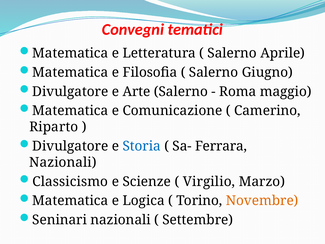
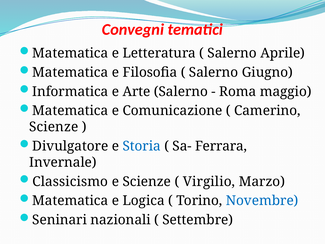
Divulgatore: Divulgatore -> Informatica (70, 91)
Riparto: Riparto -> Scienze (54, 127)
Nazionali: Nazionali -> Invernale (63, 162)
Novembre colour: orange -> blue (262, 201)
